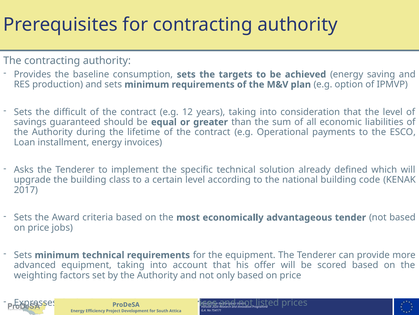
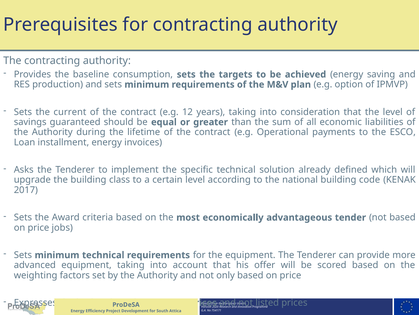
difficult: difficult -> current (70, 112)
